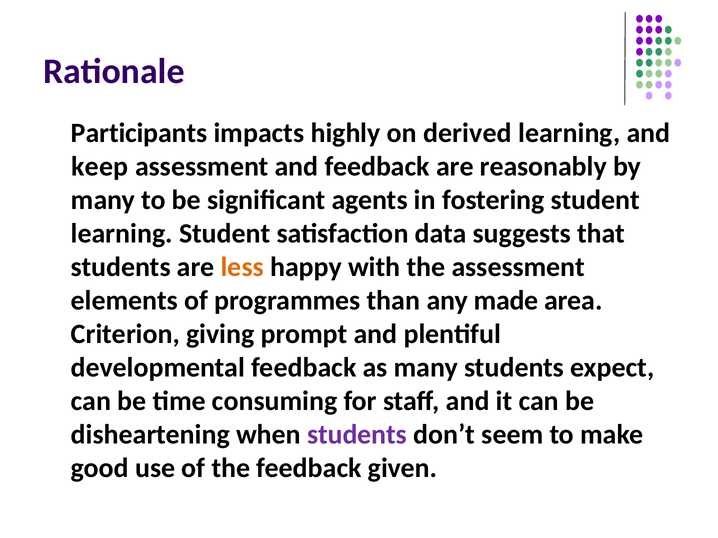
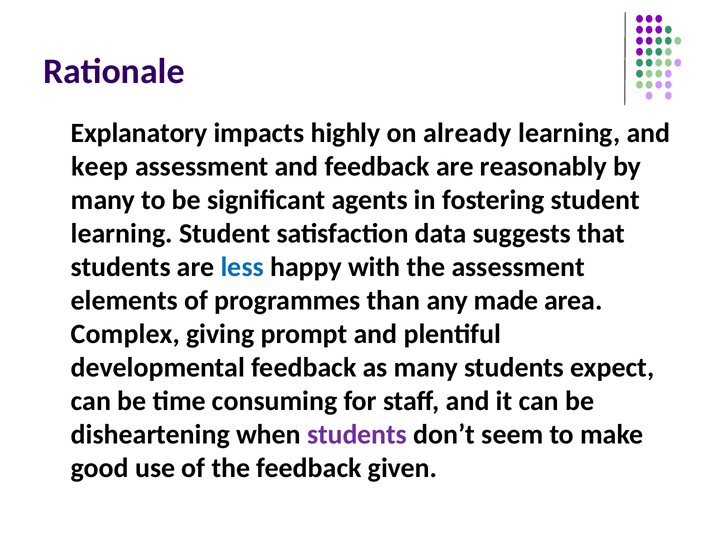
Participants: Participants -> Explanatory (139, 133)
derived: derived -> already (467, 133)
less colour: orange -> blue (242, 267)
Criterion: Criterion -> Complex (125, 334)
